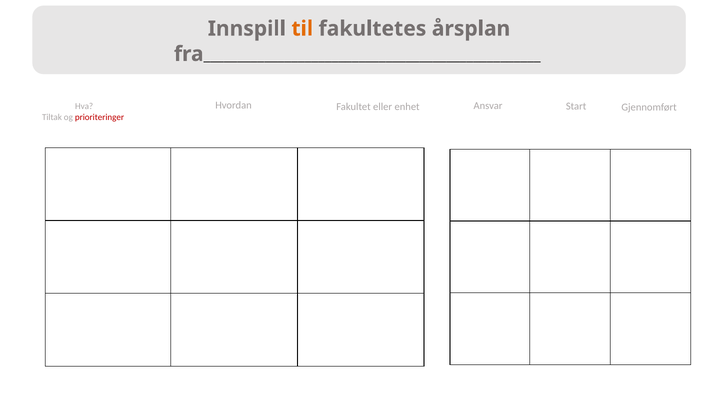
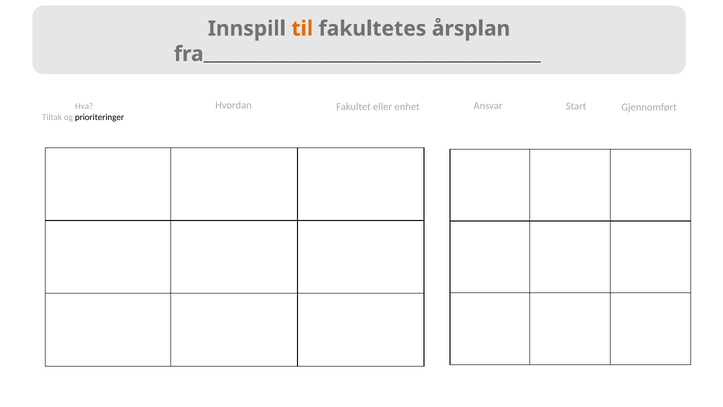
prioriteringer colour: red -> black (99, 117)
